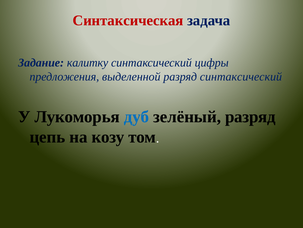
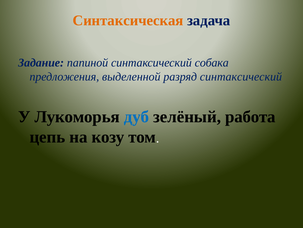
Синтаксическая colour: red -> orange (128, 20)
калитку: калитку -> папиной (88, 62)
цифры: цифры -> собака (212, 62)
зелёный разряд: разряд -> работа (250, 116)
